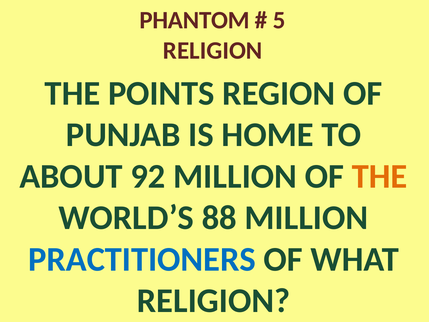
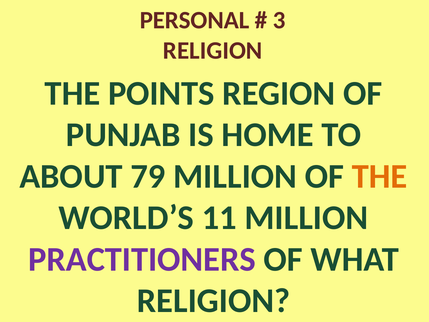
PHANTOM: PHANTOM -> PERSONAL (195, 20)
5: 5 -> 3 (279, 20)
92: 92 -> 79 (148, 176)
88: 88 -> 11 (219, 218)
PRACTITIONERS colour: blue -> purple (142, 259)
